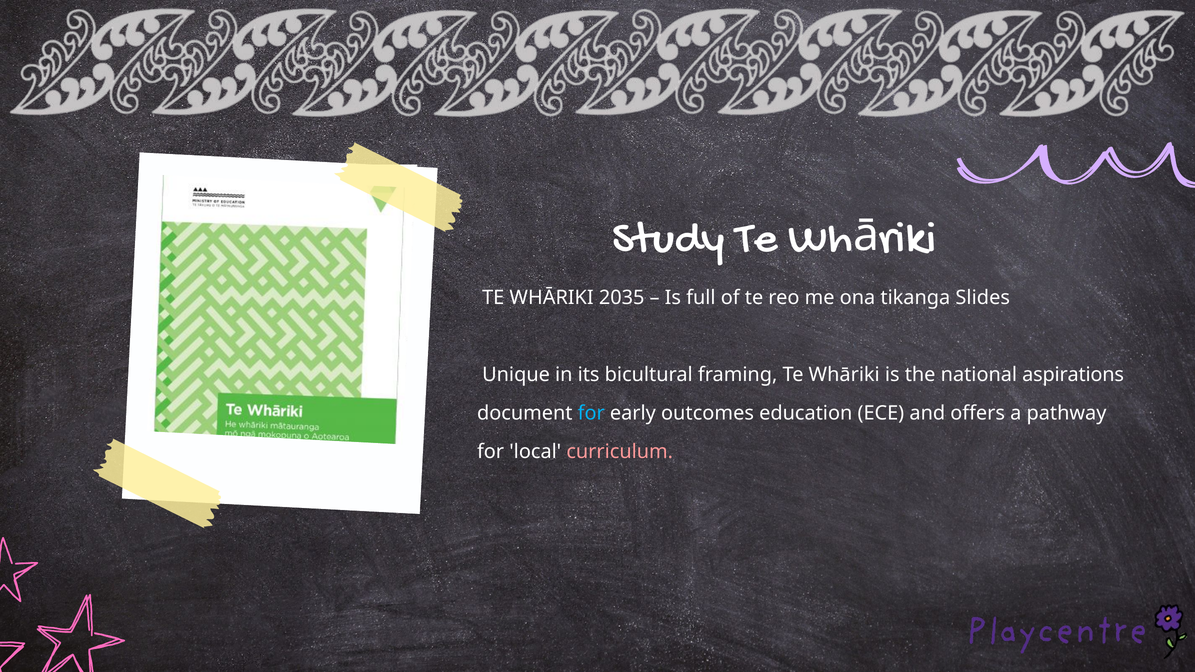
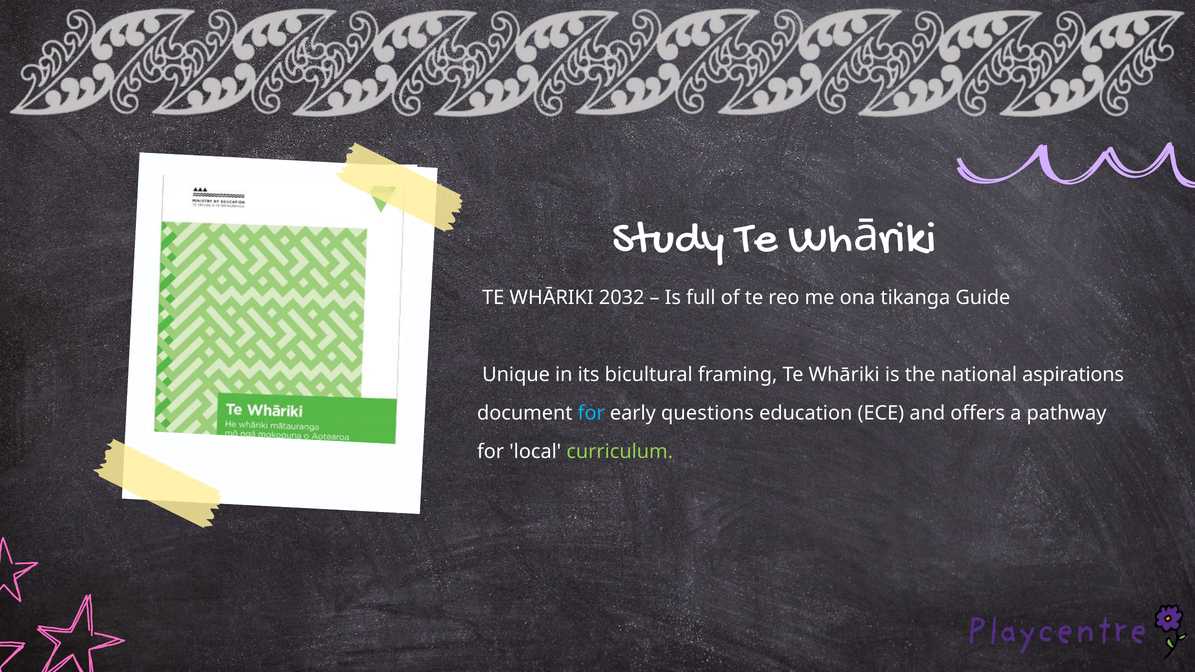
2035: 2035 -> 2032 (622, 298)
Slides: Slides -> Guide (983, 298)
outcomes: outcomes -> questions (707, 413)
curriculum colour: pink -> light green (620, 452)
